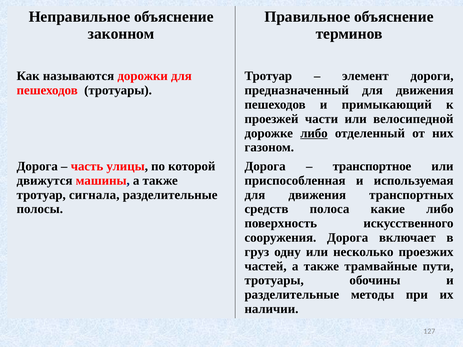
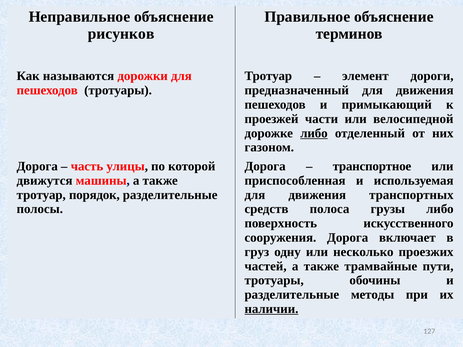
законном: законном -> рисунков (121, 34)
сигнала: сигнала -> порядок (94, 195)
какие: какие -> грузы (388, 209)
наличии underline: none -> present (271, 309)
